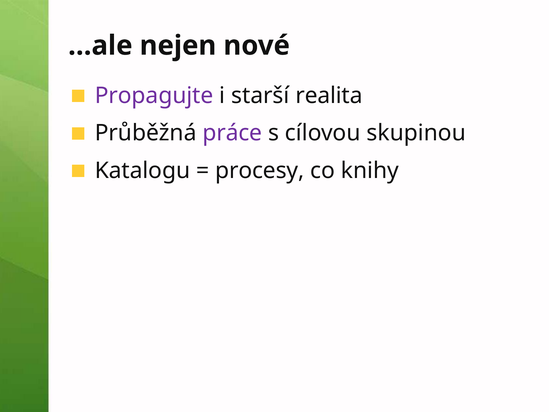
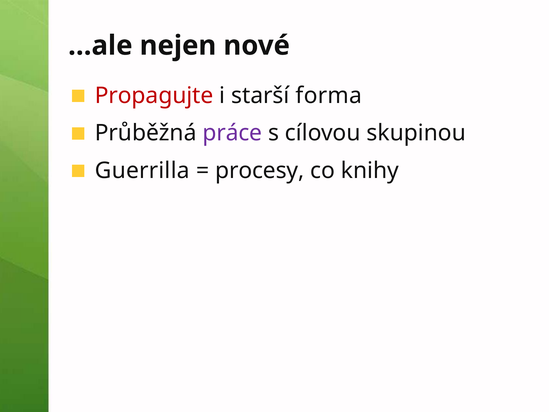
Propagujte colour: purple -> red (154, 95)
realita: realita -> forma (329, 95)
Katalogu: Katalogu -> Guerrilla (142, 170)
